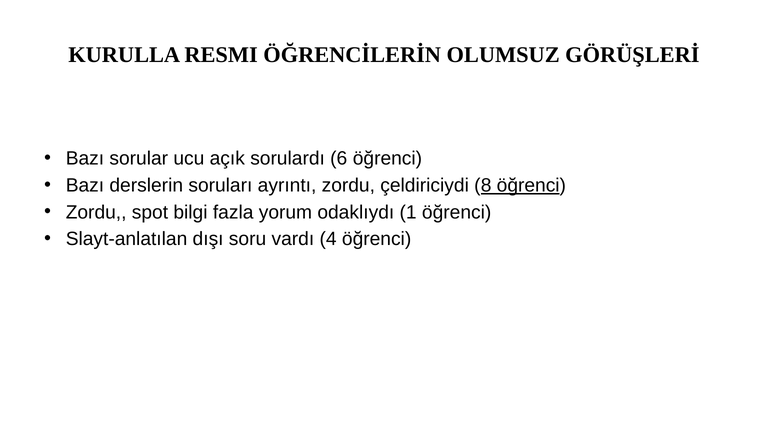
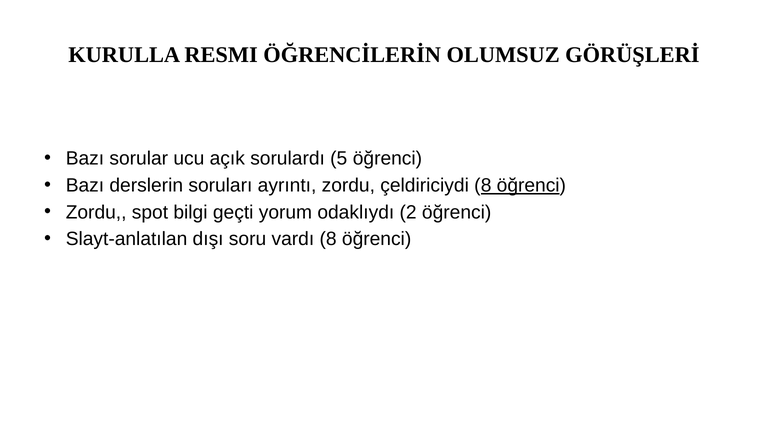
6: 6 -> 5 (339, 158)
fazla: fazla -> geçti (233, 212)
1: 1 -> 2 (408, 212)
vardı 4: 4 -> 8 (328, 239)
